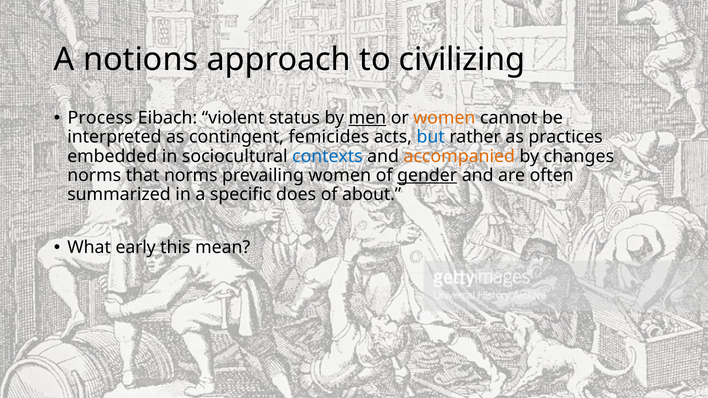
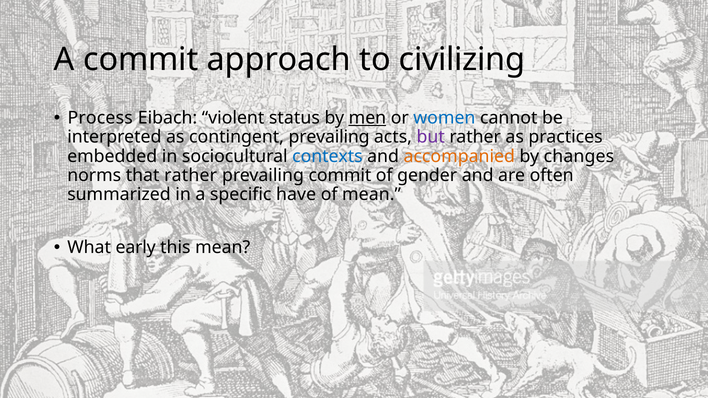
A notions: notions -> commit (141, 59)
women colour: orange -> blue (444, 118)
contingent femicides: femicides -> prevailing (329, 137)
but colour: blue -> purple (431, 137)
that norms: norms -> rather (191, 175)
prevailing women: women -> commit (340, 175)
gender underline: present -> none (427, 175)
does: does -> have (296, 195)
of about: about -> mean (372, 195)
